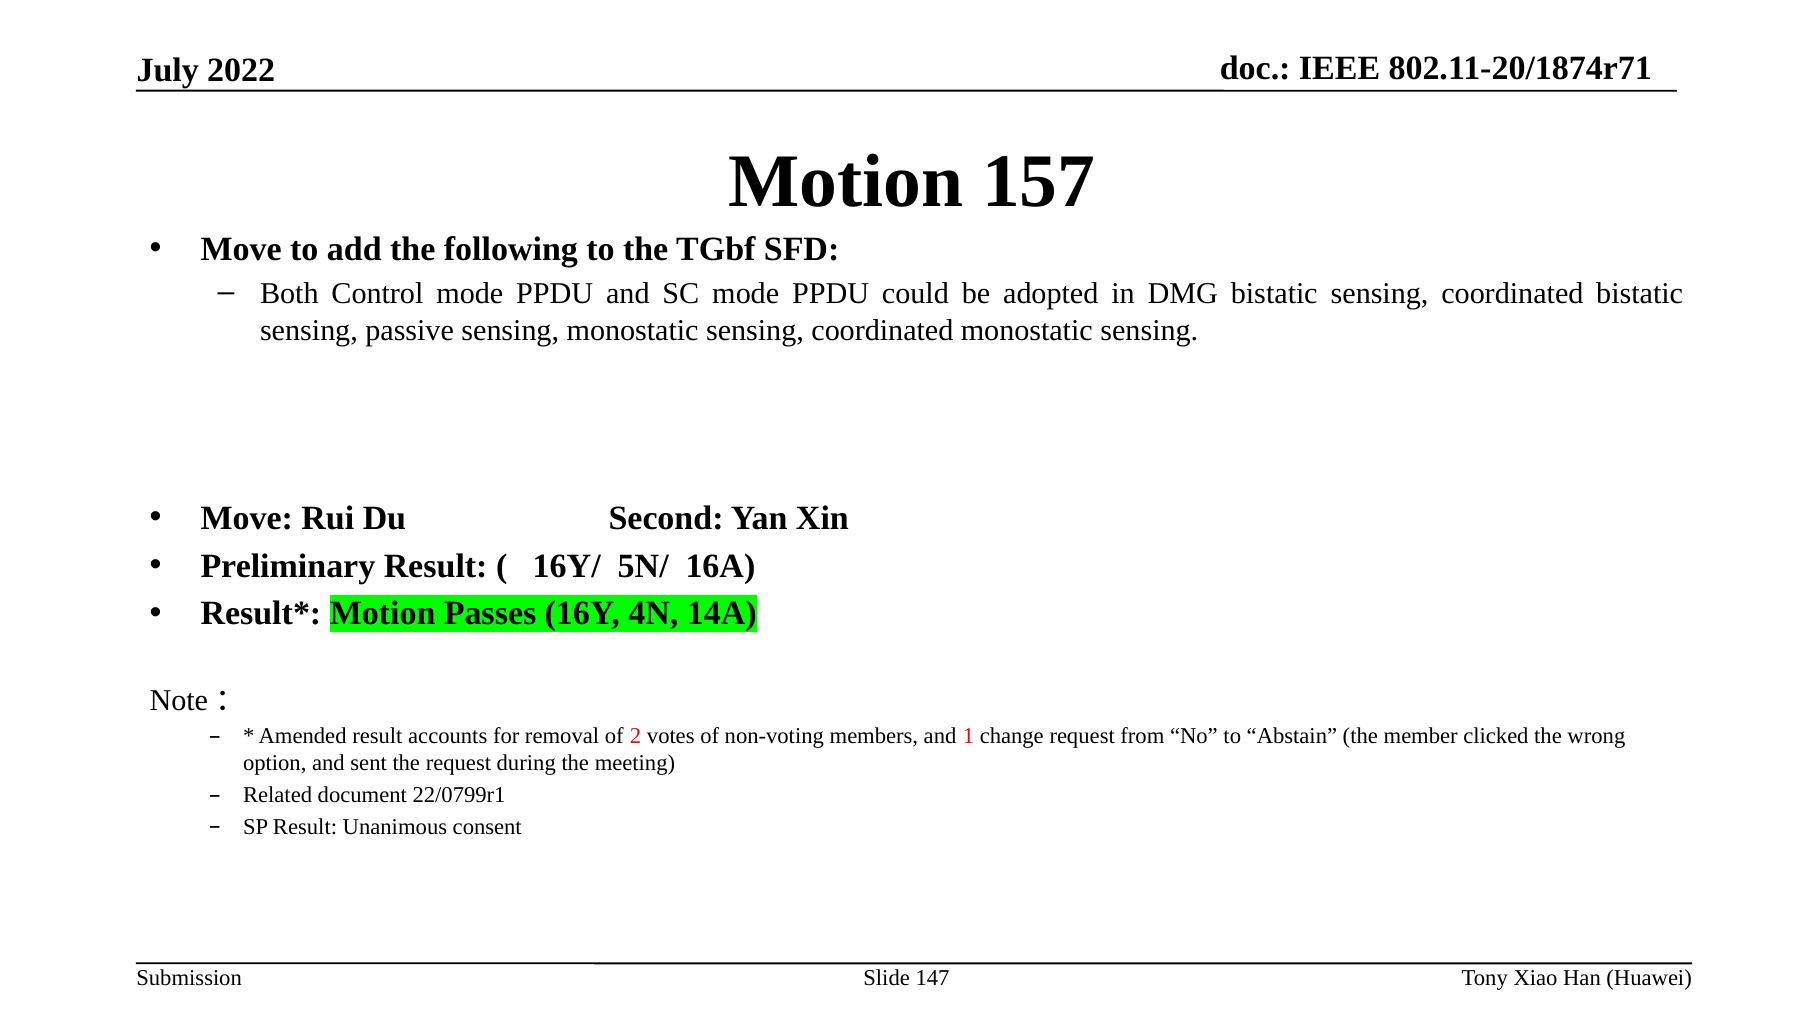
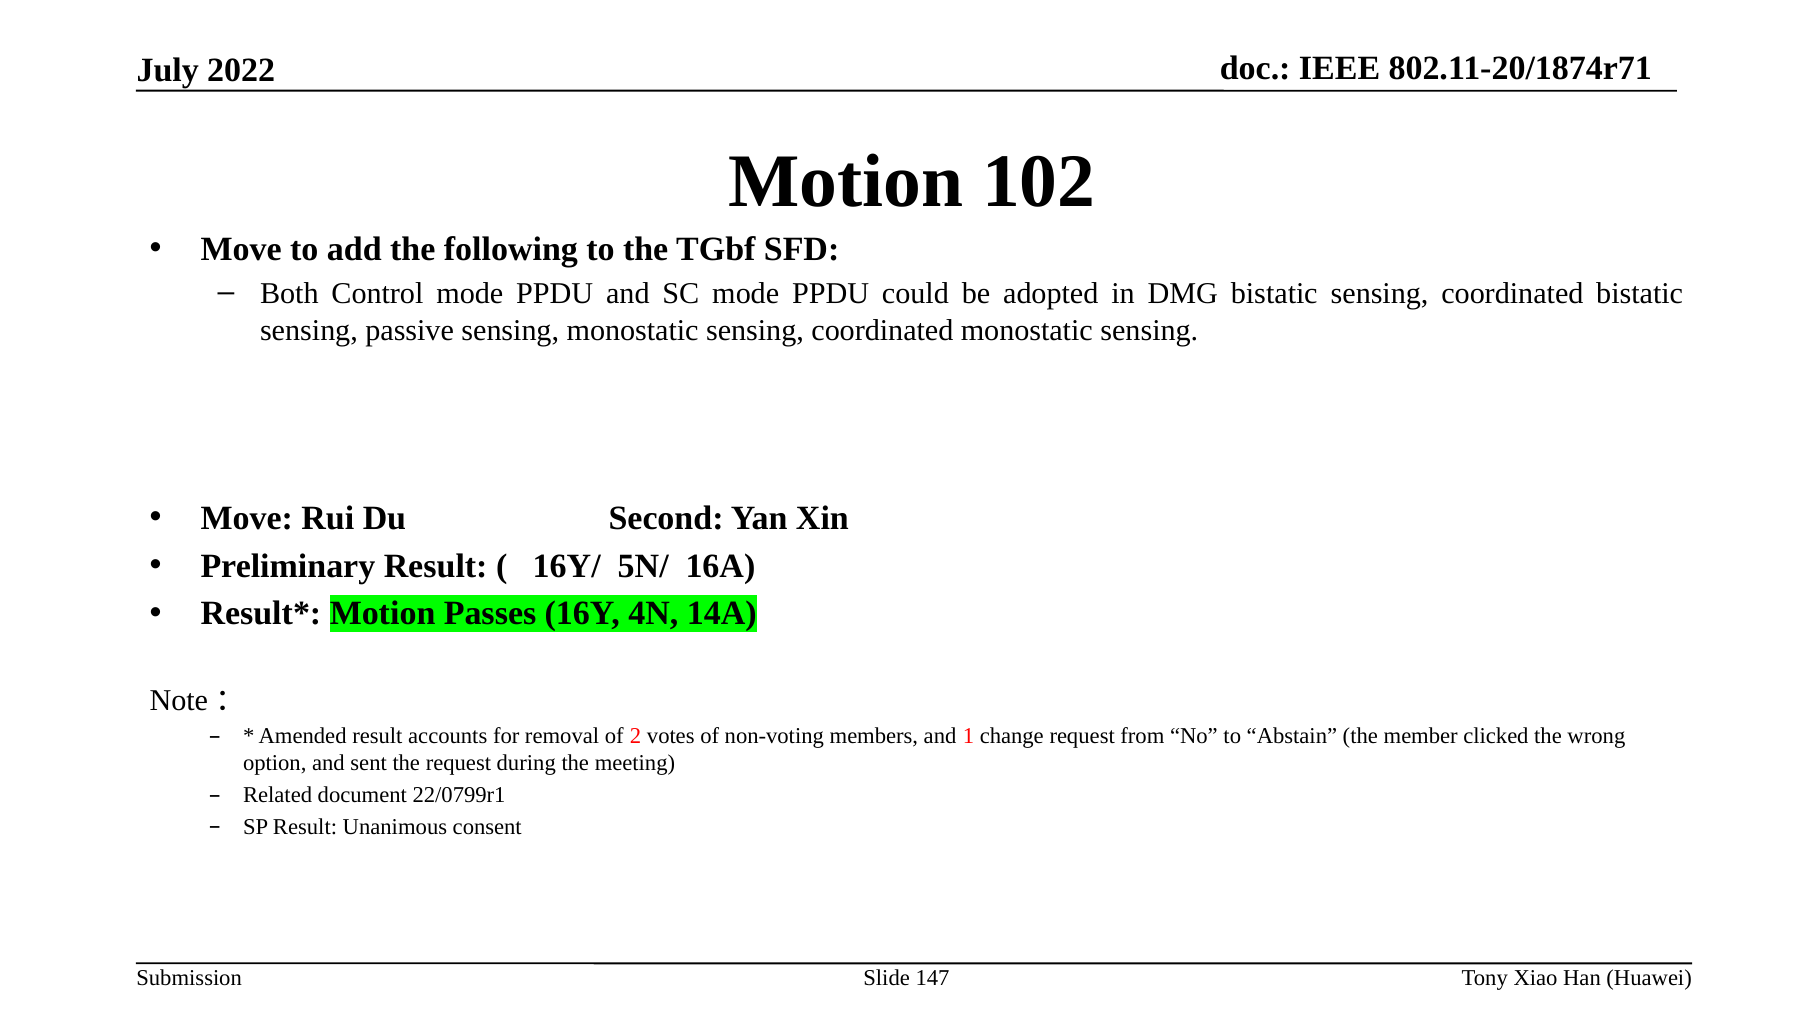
157: 157 -> 102 (1039, 182)
